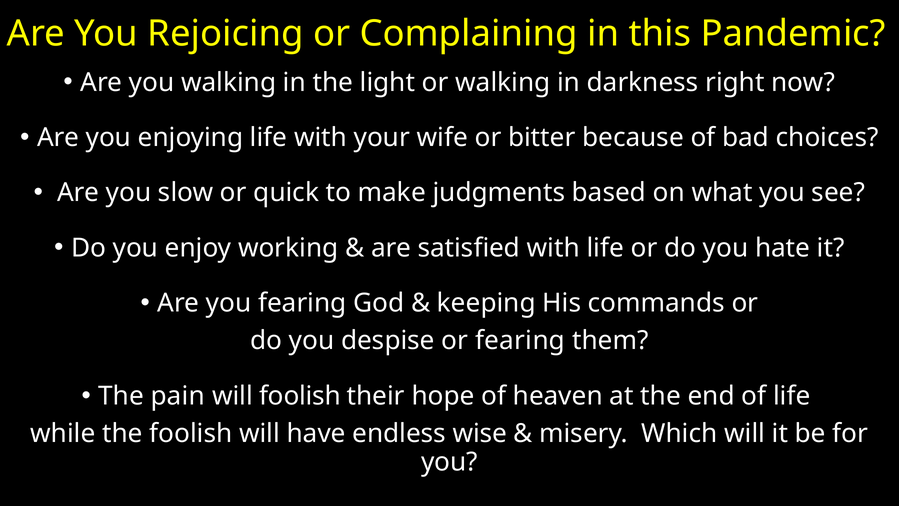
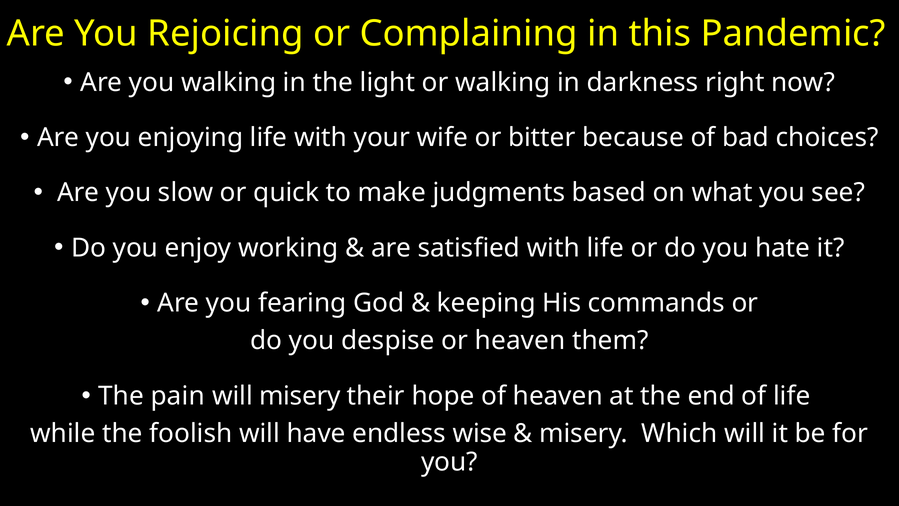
or fearing: fearing -> heaven (520, 341)
will foolish: foolish -> misery (300, 396)
